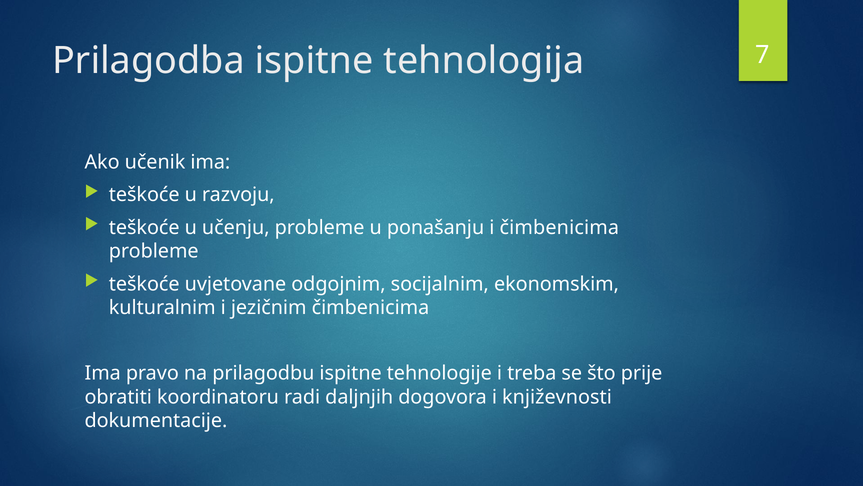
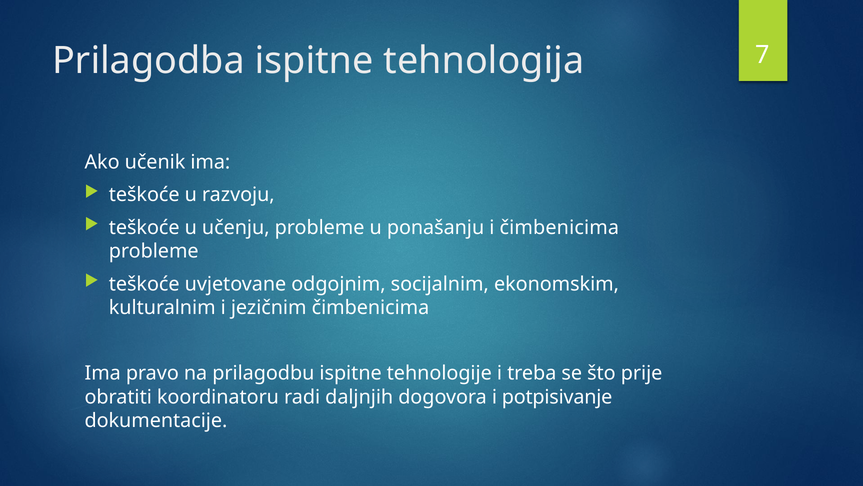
književnosti: književnosti -> potpisivanje (557, 397)
